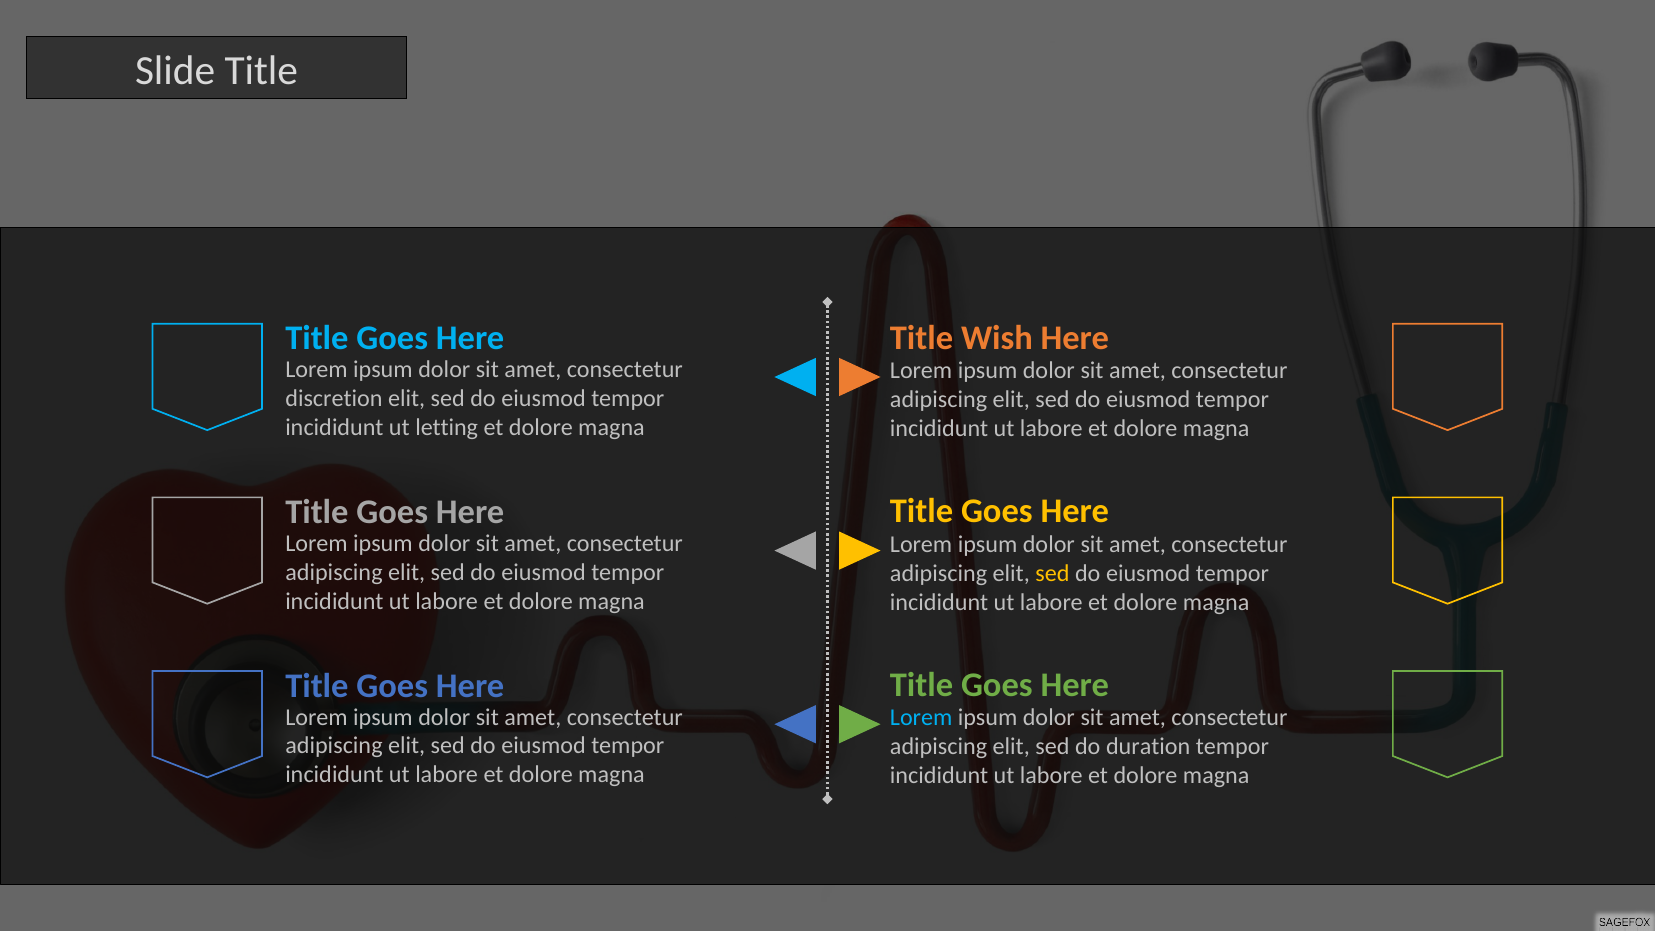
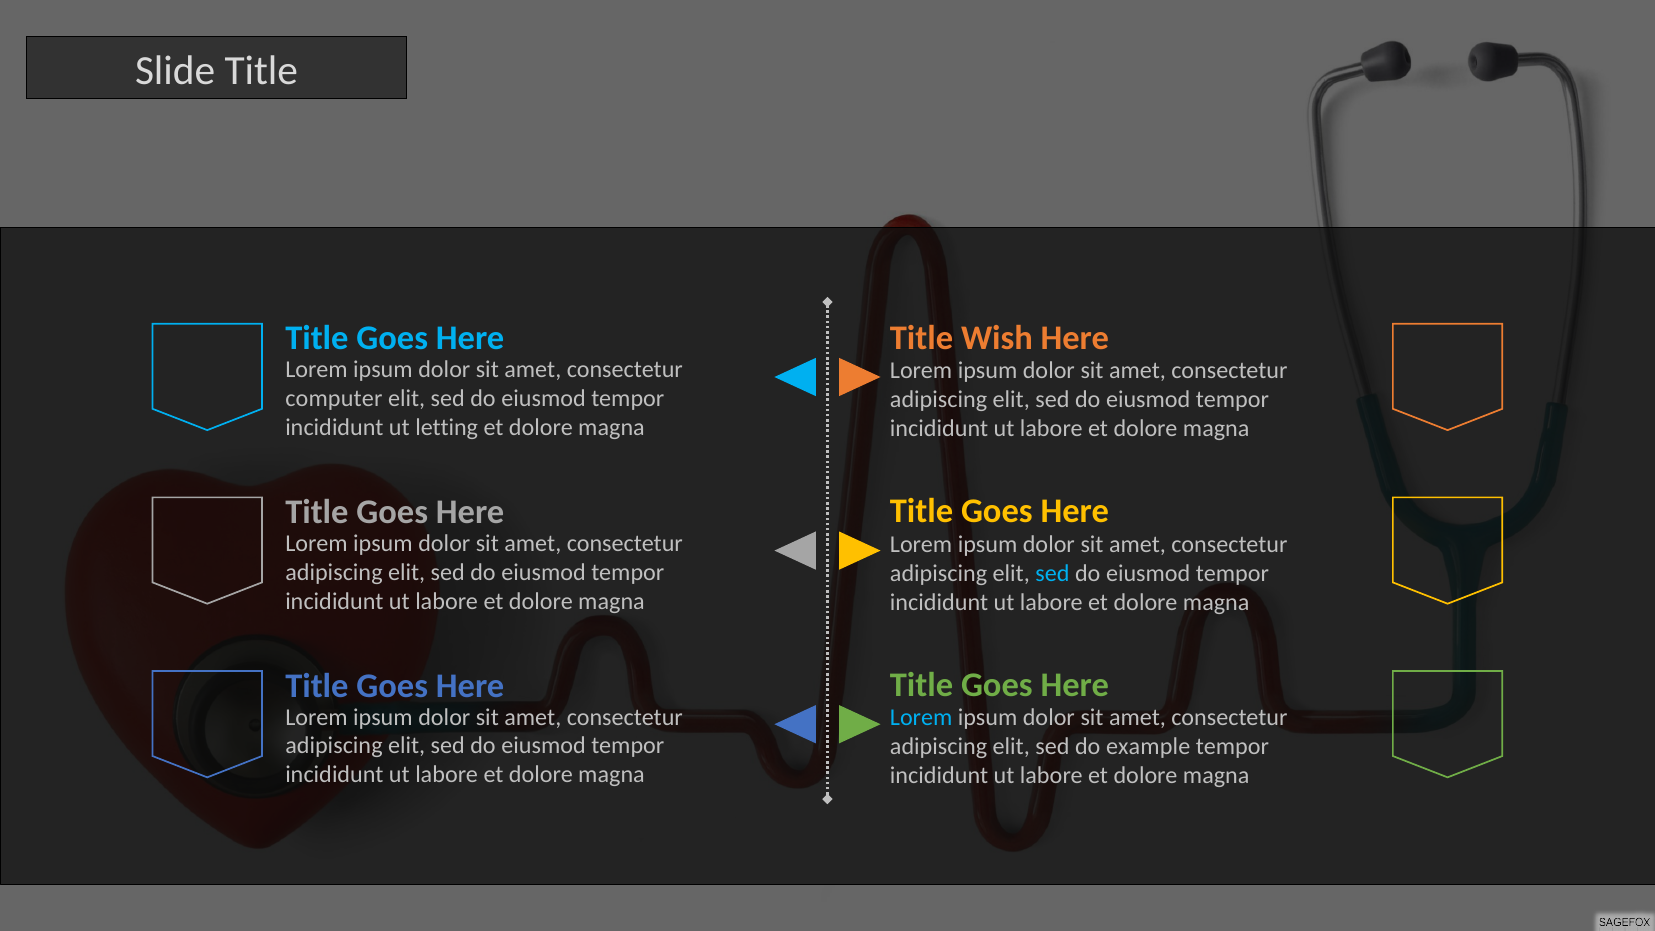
discretion: discretion -> computer (334, 399)
sed colour: yellow -> light blue (1052, 573)
duration: duration -> example (1148, 747)
